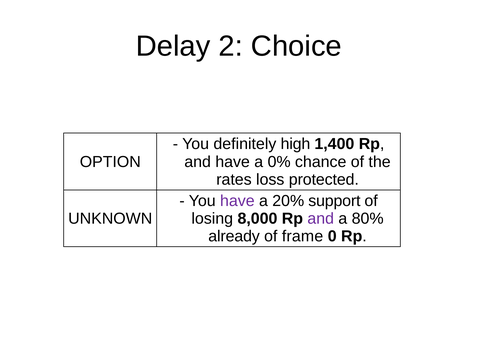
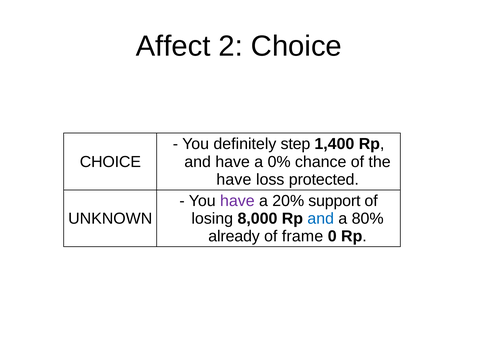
Delay: Delay -> Affect (173, 46)
high: high -> step (295, 144)
OPTION: OPTION -> CHOICE (110, 162)
rates: rates -> have (234, 180)
and colour: purple -> blue (321, 219)
